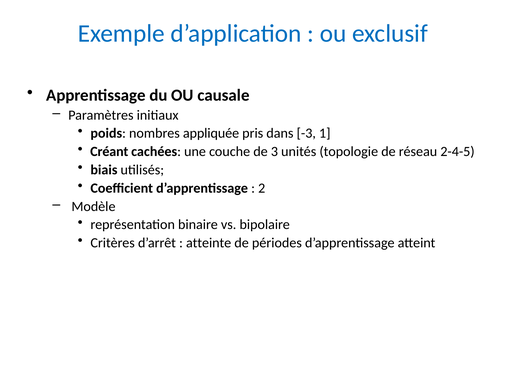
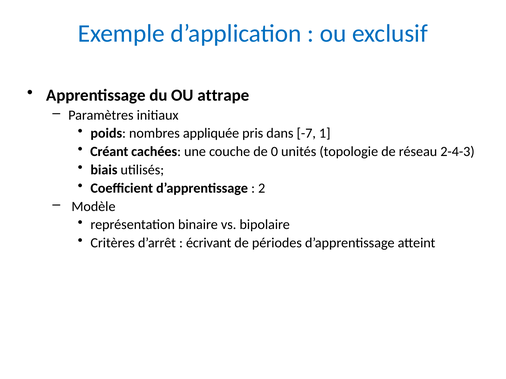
causale: causale -> attrape (223, 95)
-3: -3 -> -7 (306, 134)
3: 3 -> 0 (274, 152)
2-4-5: 2-4-5 -> 2-4-3 (457, 152)
atteinte: atteinte -> écrivant (209, 243)
